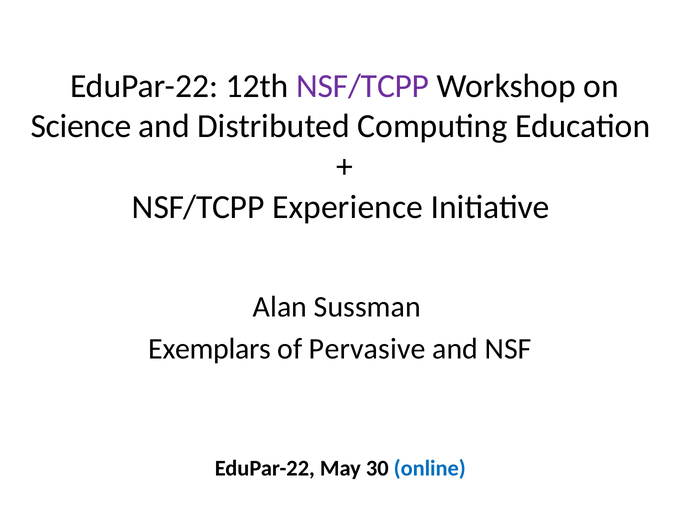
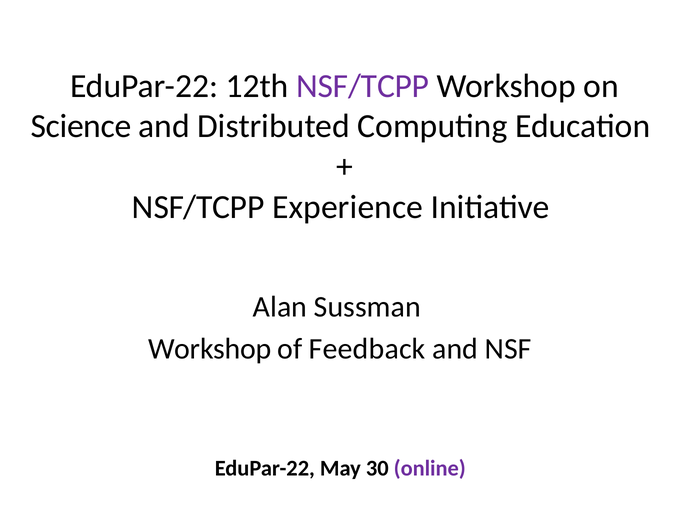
Exemplars: Exemplars -> Workshop (210, 349)
Pervasive: Pervasive -> Feedback (367, 349)
online colour: blue -> purple (430, 468)
